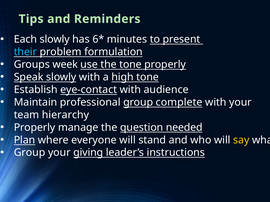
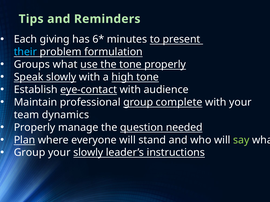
Each slowly: slowly -> giving (55, 39)
Groups week: week -> what (65, 65)
hierarchy: hierarchy -> dynamics (65, 115)
say colour: yellow -> light green (241, 140)
your giving: giving -> slowly (88, 153)
